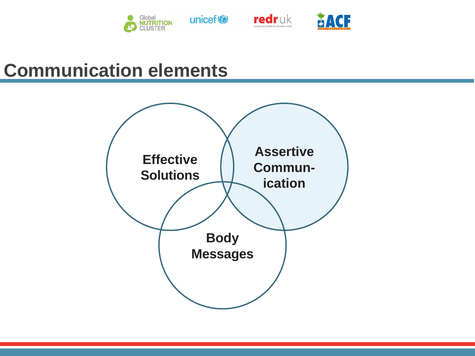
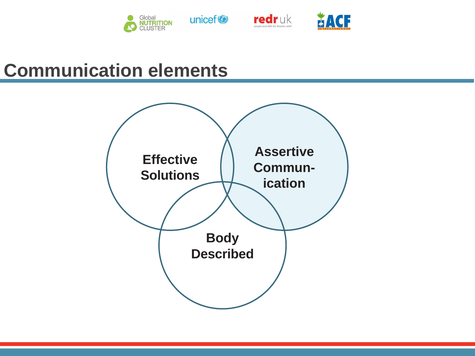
Messages: Messages -> Described (223, 254)
